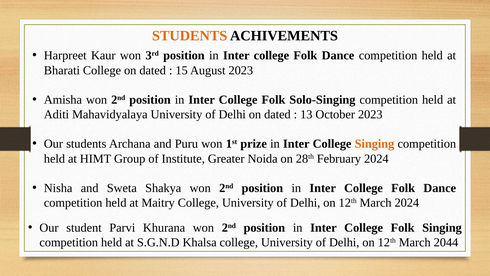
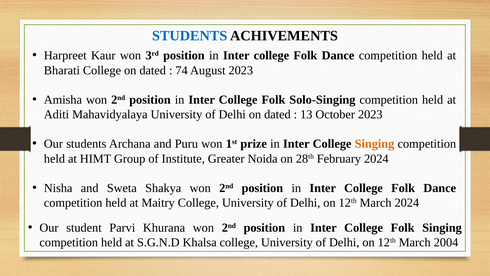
STUDENTS colour: orange -> blue (190, 36)
15: 15 -> 74 (182, 70)
2044: 2044 -> 2004 (446, 242)
